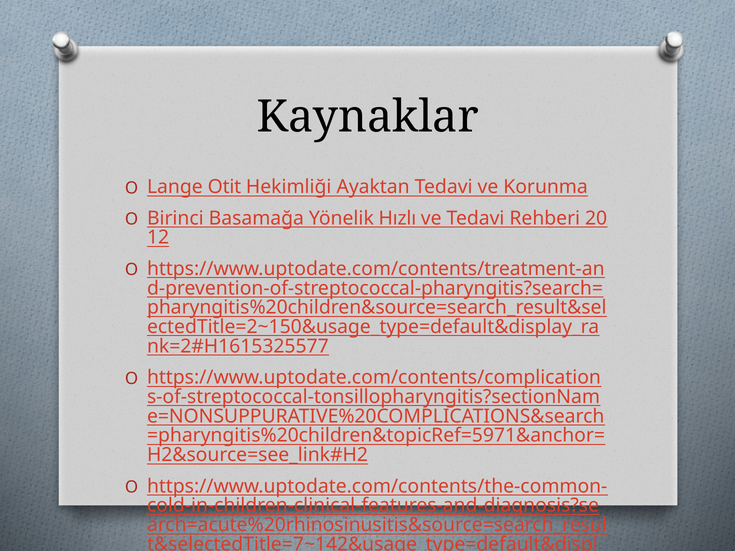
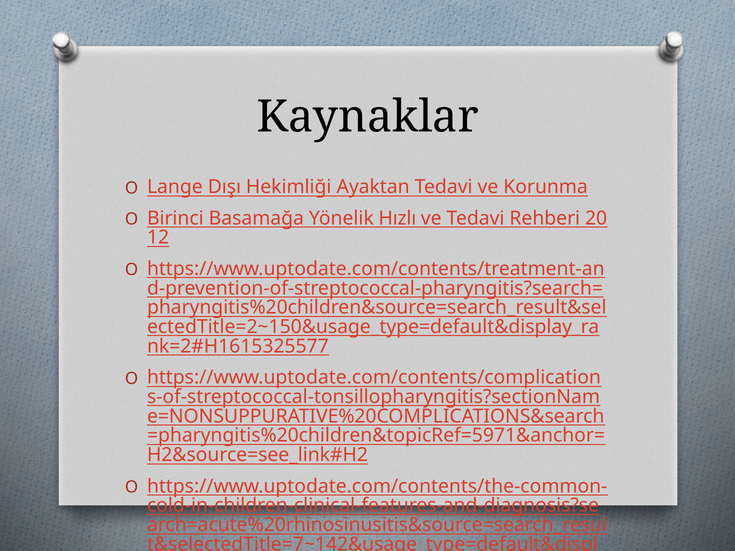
Otit: Otit -> Dışı (224, 187)
